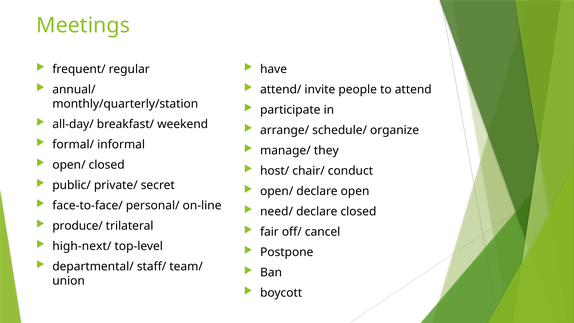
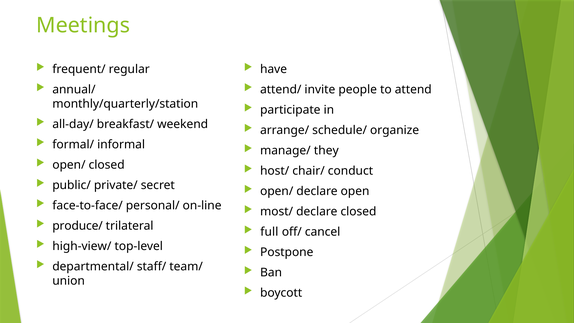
need/: need/ -> most/ (277, 211)
fair: fair -> full (269, 232)
high-next/: high-next/ -> high-view/ (82, 246)
